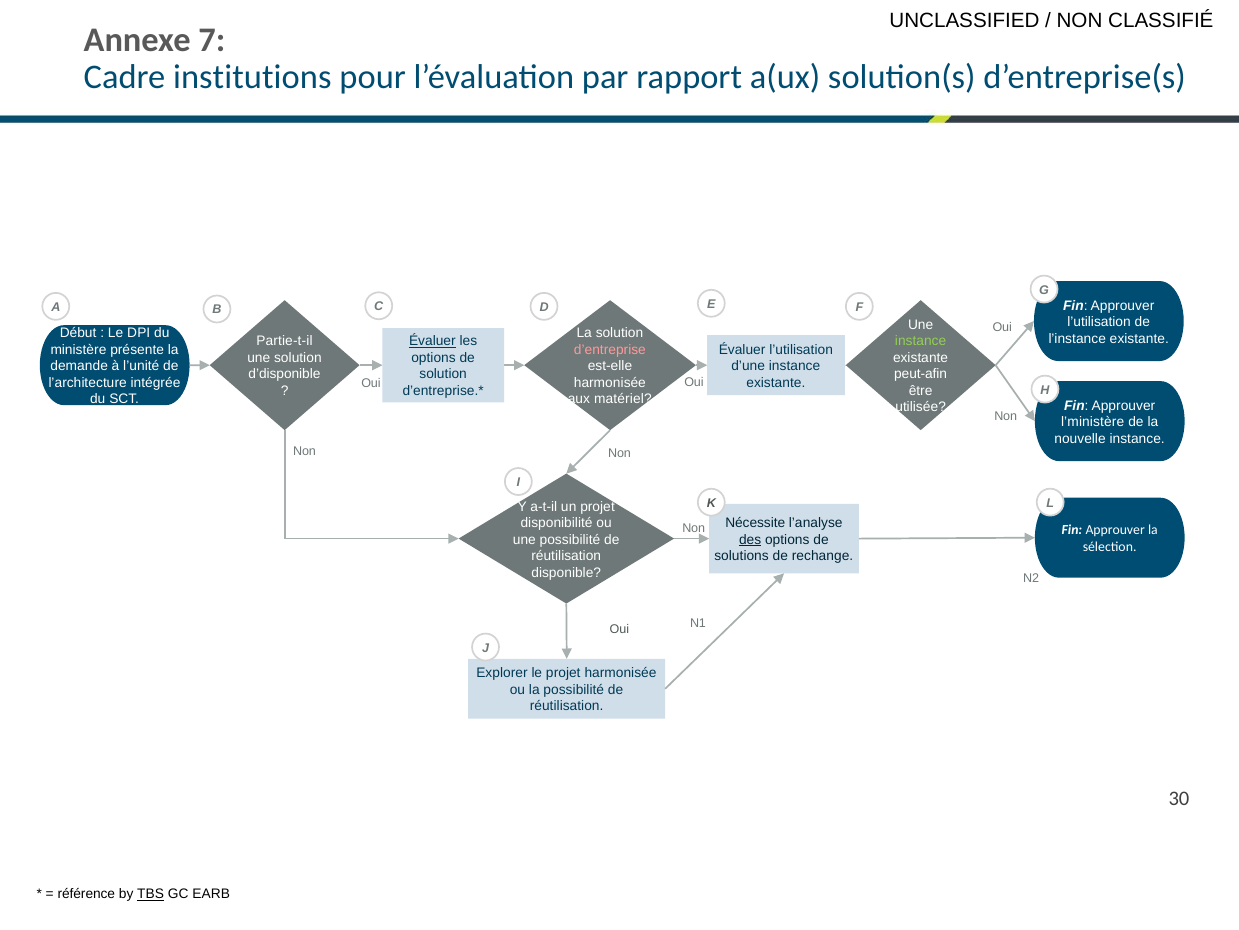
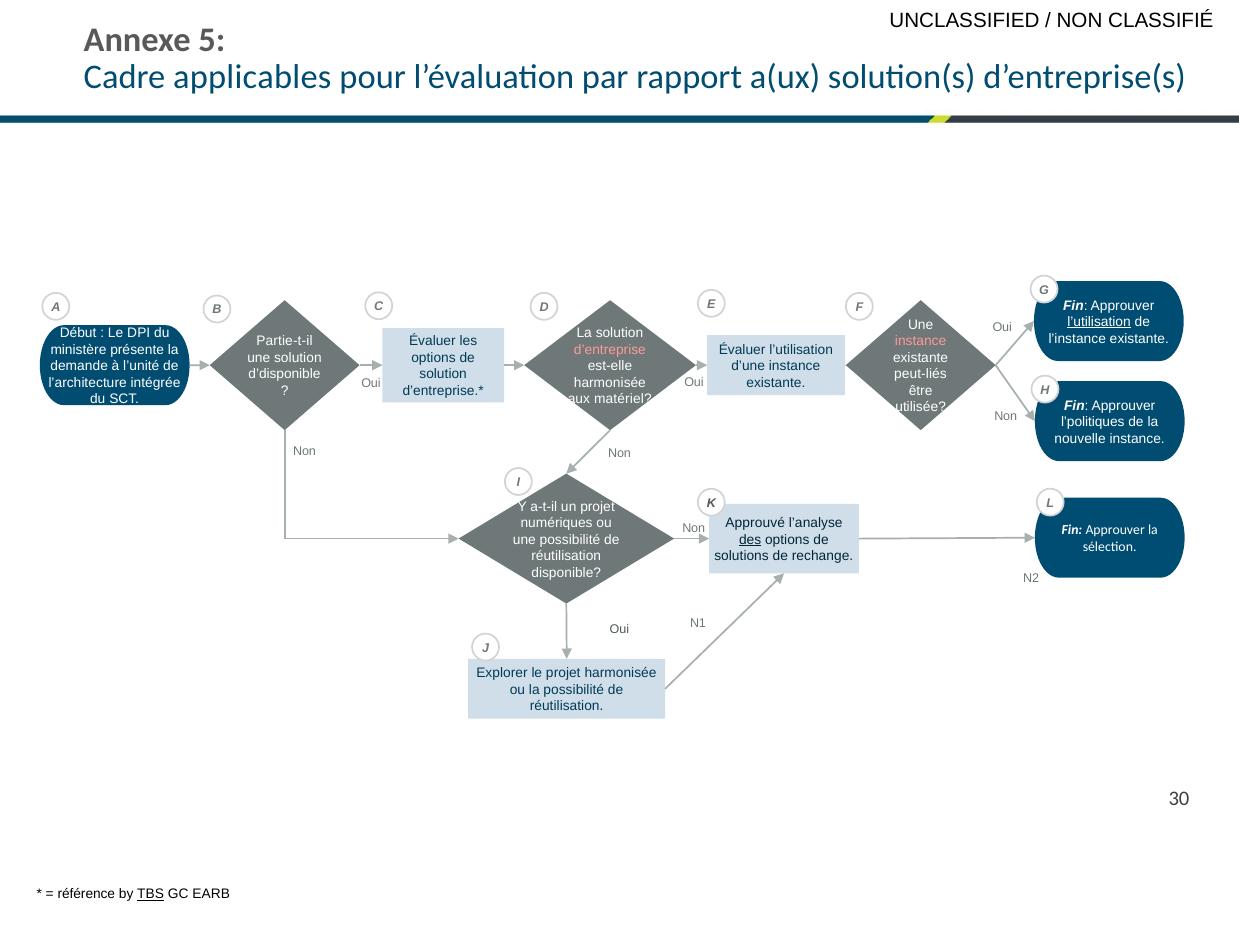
7: 7 -> 5 (212, 40)
institutions: institutions -> applicables (252, 78)
l’utilisation underline: none -> present (1099, 322)
instance colour: light green -> pink (921, 341)
Évaluer underline: present -> none (432, 341)
peut-afin: peut-afin -> peut-liés (920, 374)
l’ministère: l’ministère -> l’politiques (1093, 422)
disponibilité: disponibilité -> numériques (557, 523)
Nécessite: Nécessite -> Approuvé (755, 523)
